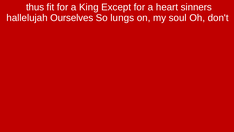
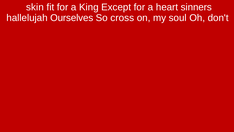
thus: thus -> skin (35, 7)
lungs: lungs -> cross (122, 18)
